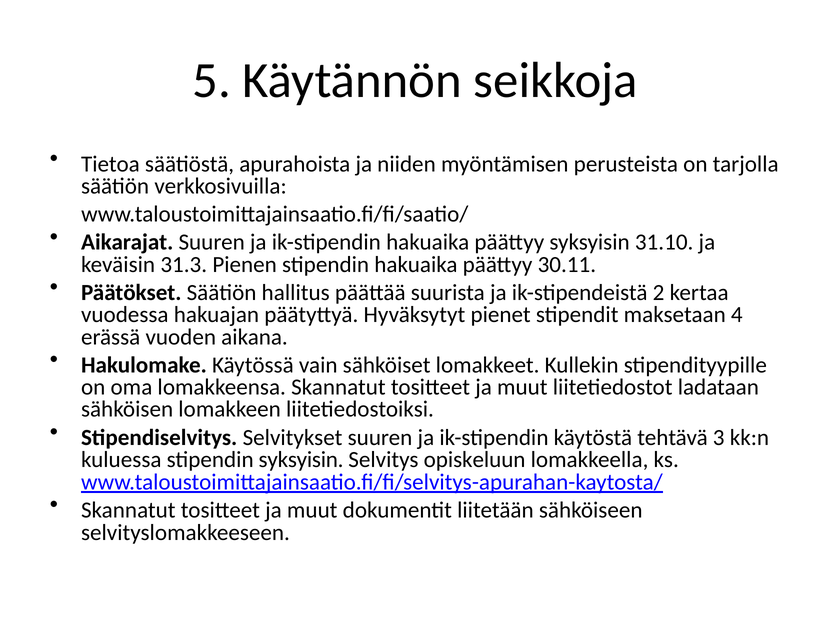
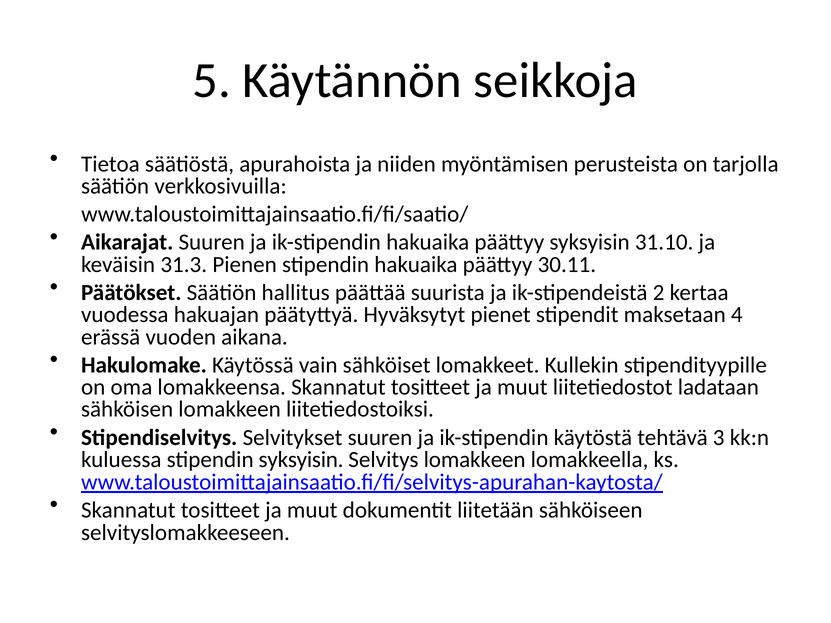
Selvitys opiskeluun: opiskeluun -> lomakkeen (475, 460)
